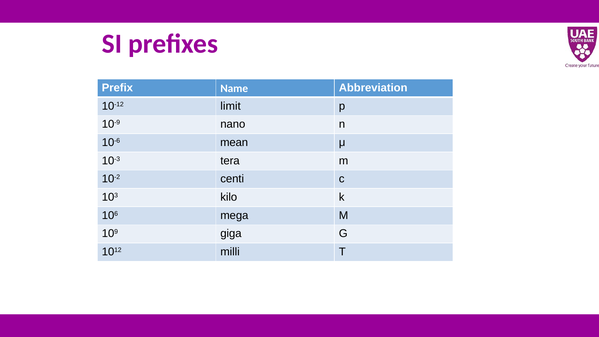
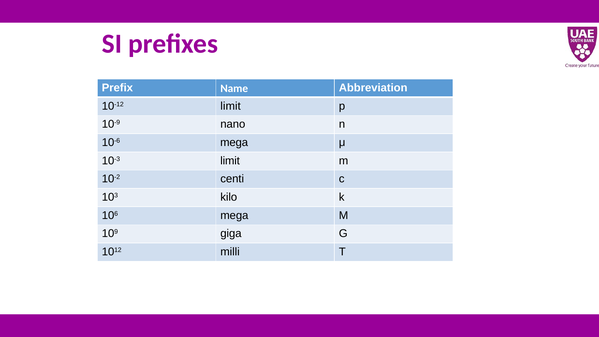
10-6 mean: mean -> mega (234, 142)
10-3 tera: tera -> limit (230, 161)
